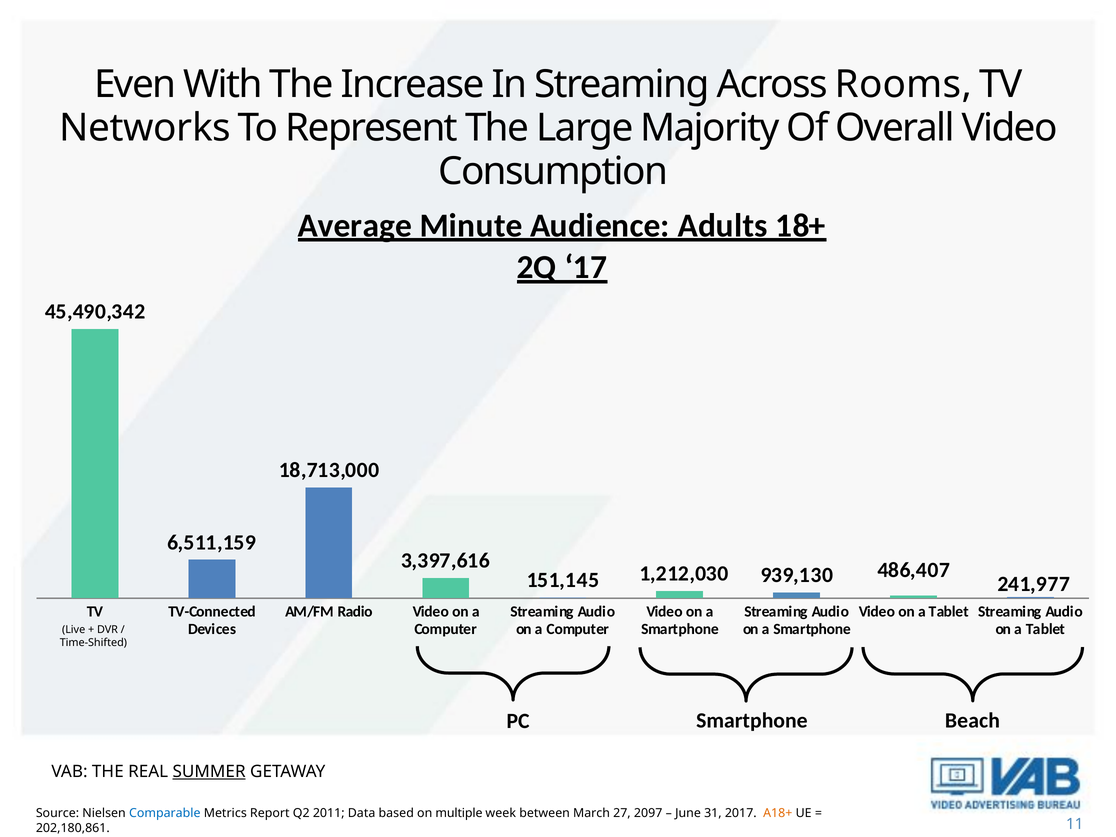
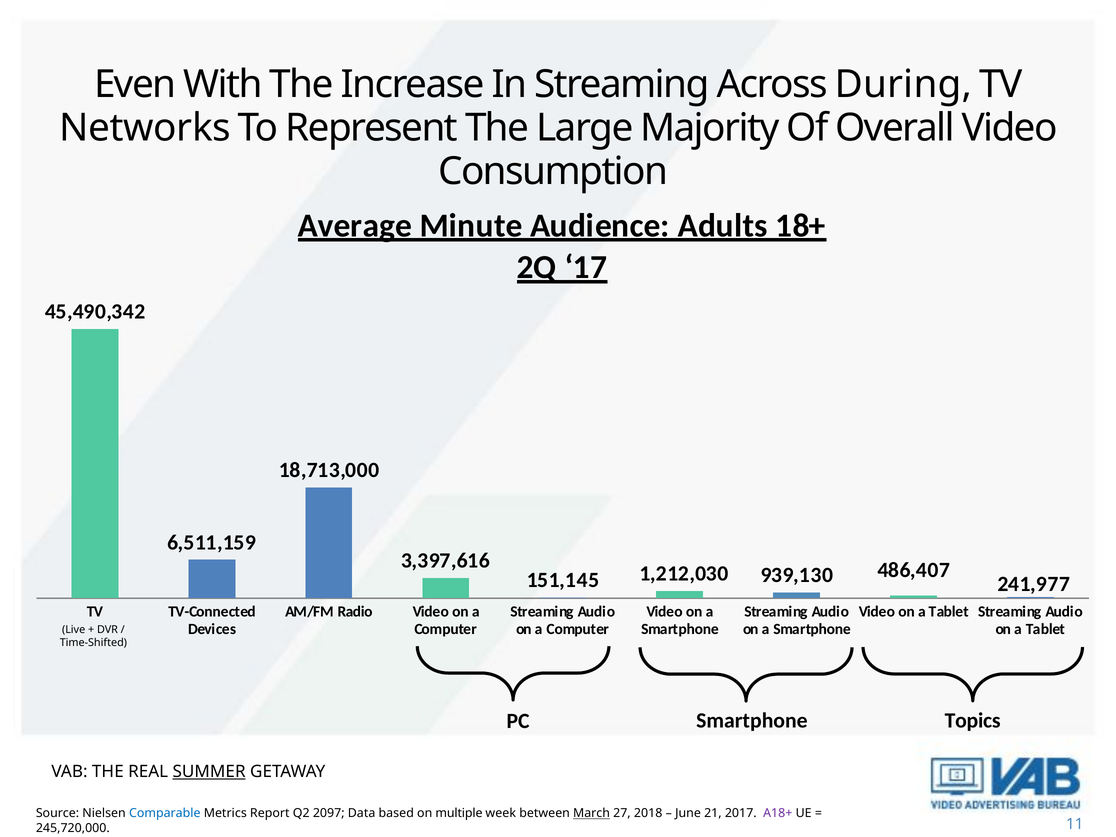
Rooms: Rooms -> During (903, 85)
Beach: Beach -> Topics (973, 720)
2011: 2011 -> 2097 (329, 813)
March underline: none -> present (592, 813)
2097: 2097 -> 2018 (648, 813)
31: 31 -> 21 (713, 813)
A18+ colour: orange -> purple (778, 813)
202,180,861: 202,180,861 -> 245,720,000 (73, 828)
